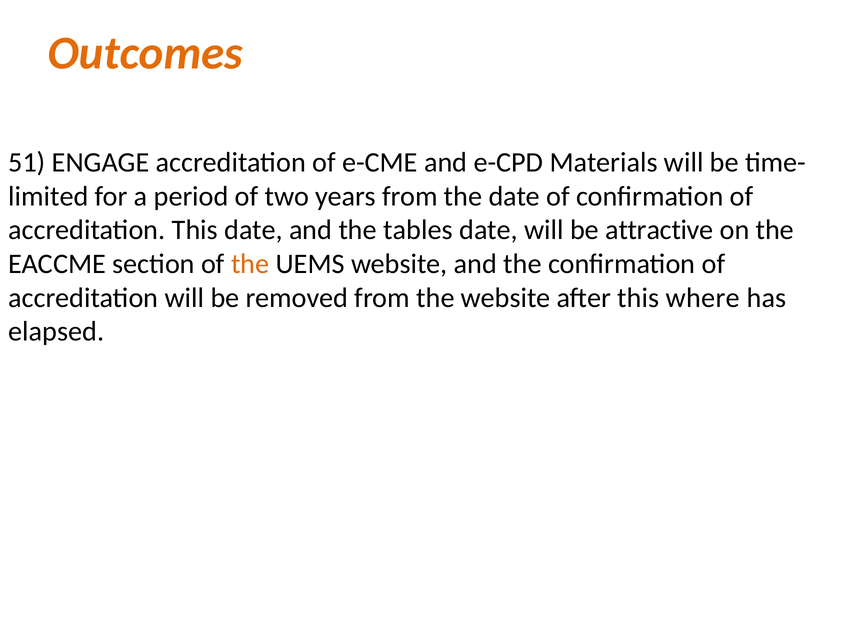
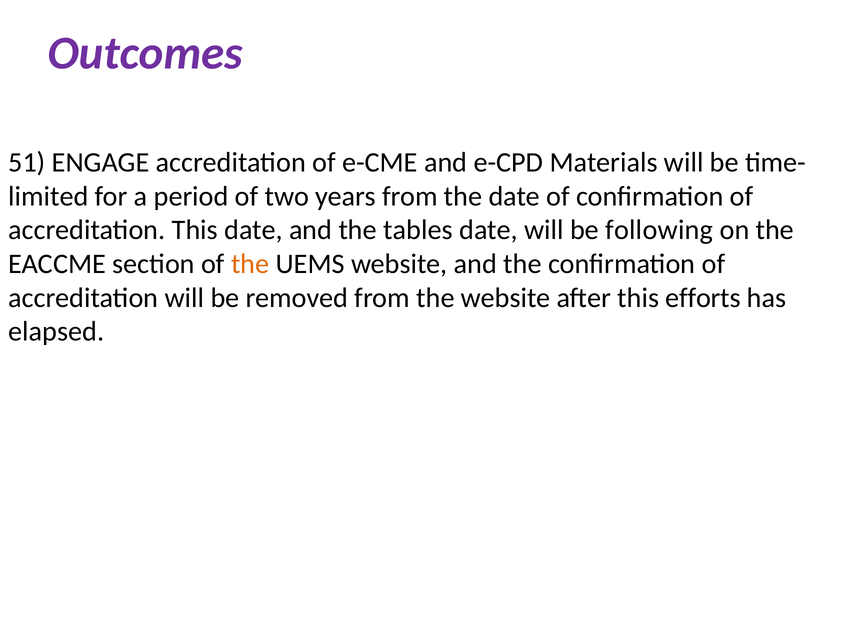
Outcomes colour: orange -> purple (145, 53)
attractive: attractive -> following (659, 230)
where: where -> efforts (703, 298)
